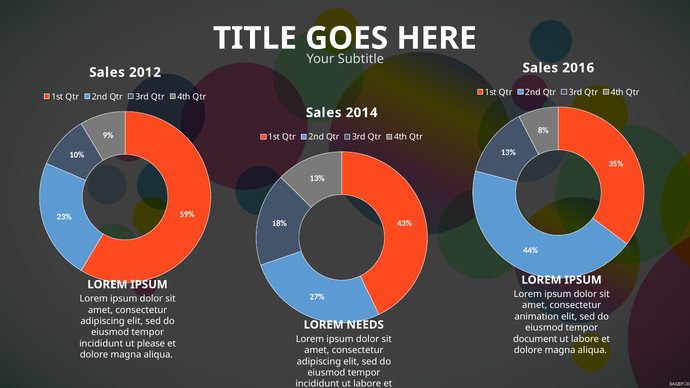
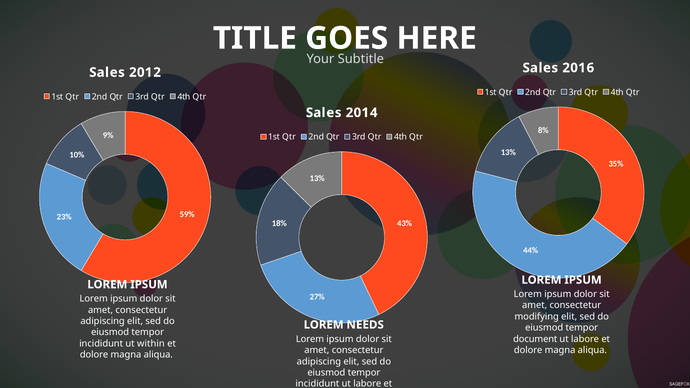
animation: animation -> modifying (537, 317)
please: please -> within (151, 344)
